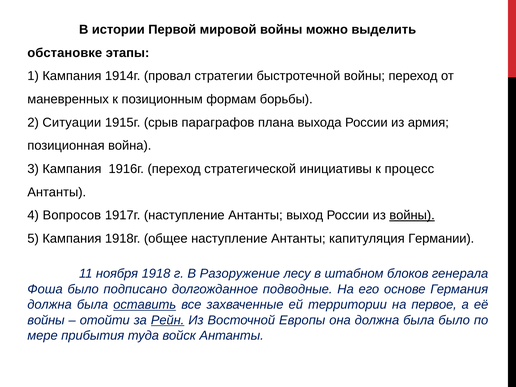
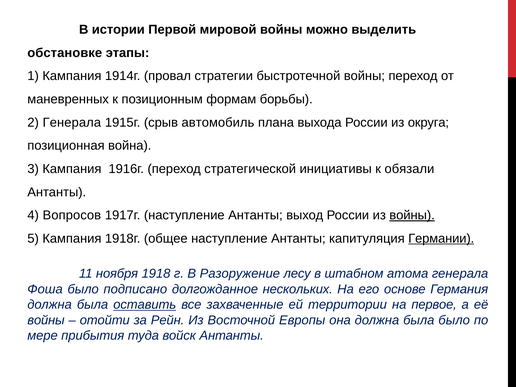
2 Ситуации: Ситуации -> Генерала (72, 122)
параграфов: параграфов -> автомобиль (218, 122)
армия: армия -> округа (428, 122)
процесс: процесс -> обязали (409, 169)
Германии underline: none -> present (441, 239)
блоков: блоков -> атома (408, 274)
подводные: подводные -> нескольких (298, 289)
Рейн underline: present -> none (168, 320)
